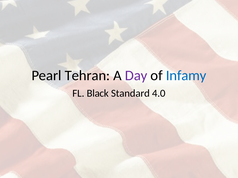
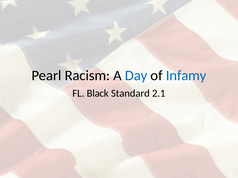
Tehran: Tehran -> Racism (87, 76)
Day colour: purple -> blue (136, 76)
4.0: 4.0 -> 2.1 (159, 94)
